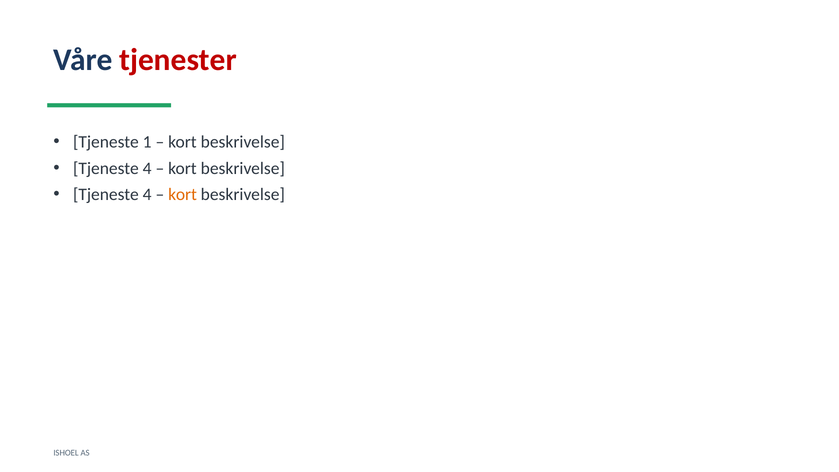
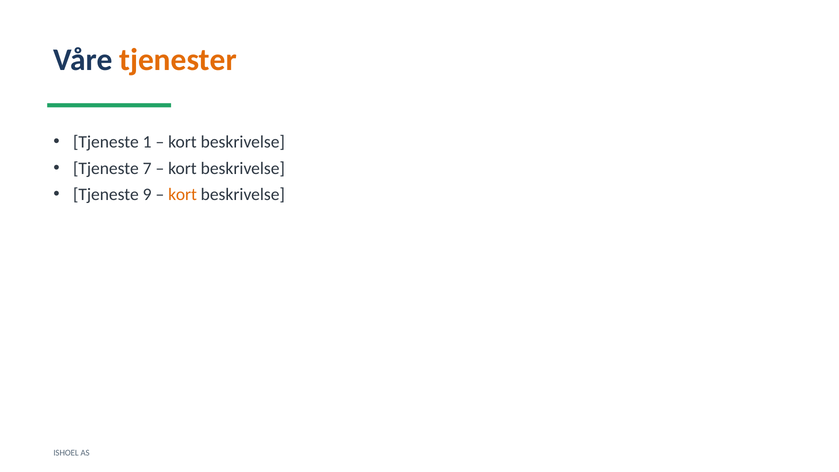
tjenester colour: red -> orange (178, 60)
4: 4 -> 7 (147, 168)
4: 4 -> 9 (147, 195)
